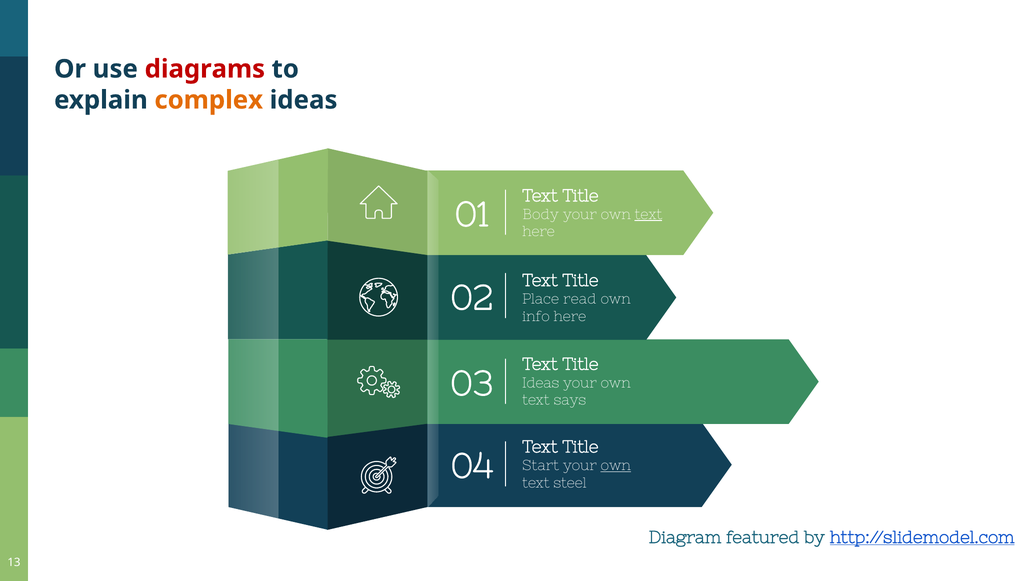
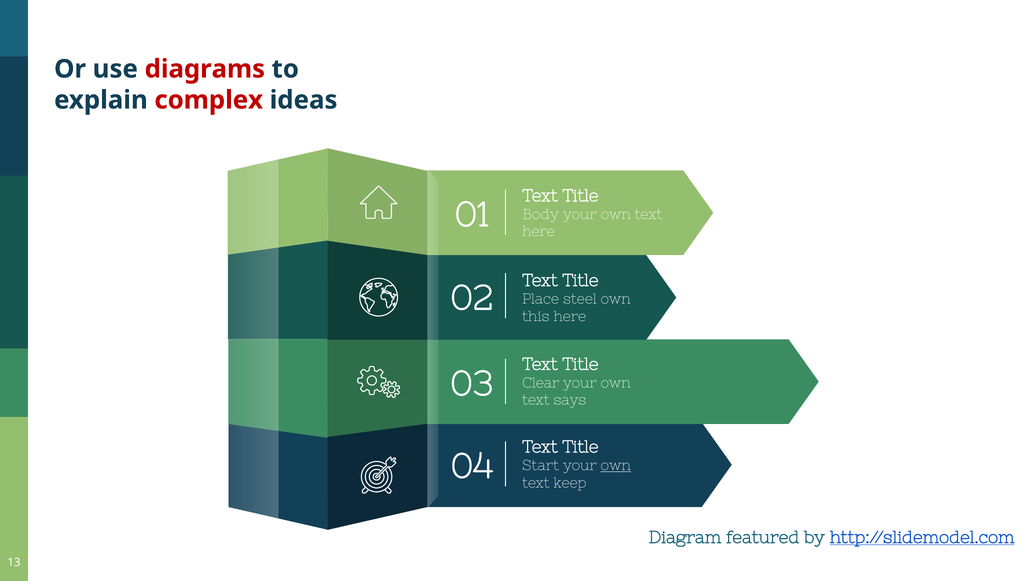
complex colour: orange -> red (209, 100)
text underline: present -> none (649, 214)
read: read -> steel (580, 299)
info: info -> this (536, 316)
Ideas: Ideas -> Clear (541, 383)
steel: steel -> keep (570, 483)
